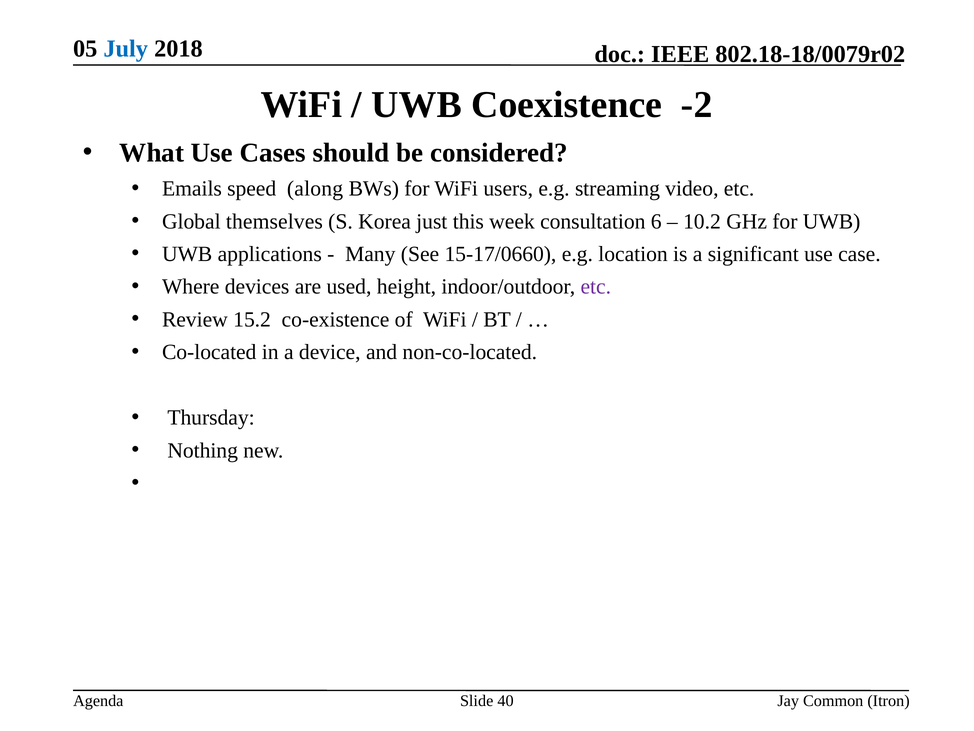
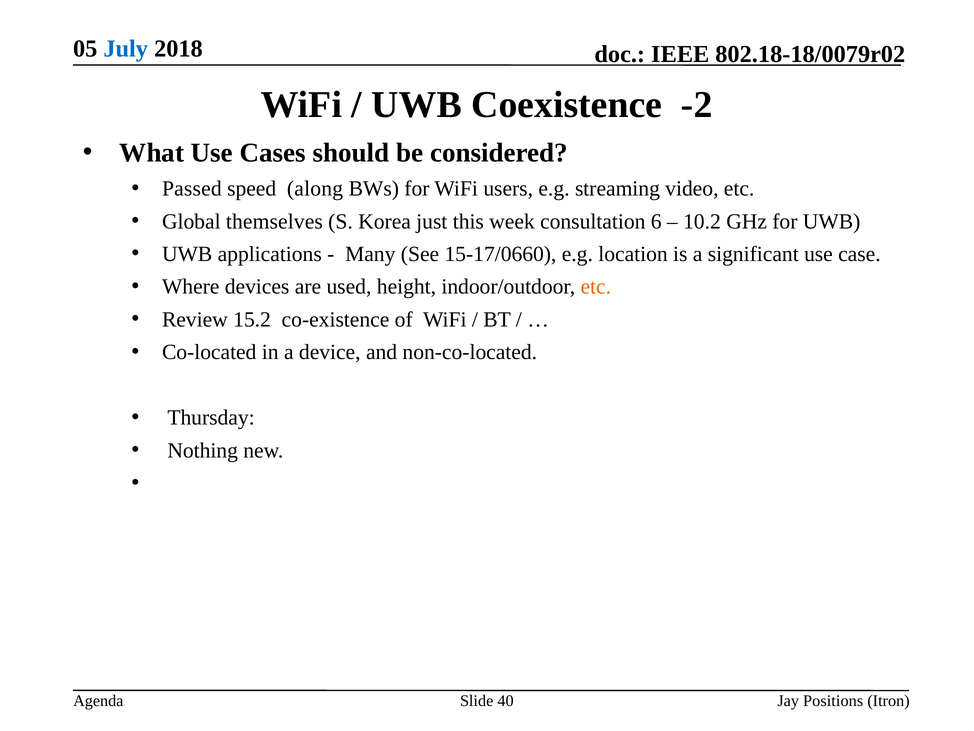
Emails: Emails -> Passed (192, 189)
etc colour: purple -> orange (596, 287)
Common: Common -> Positions (833, 701)
